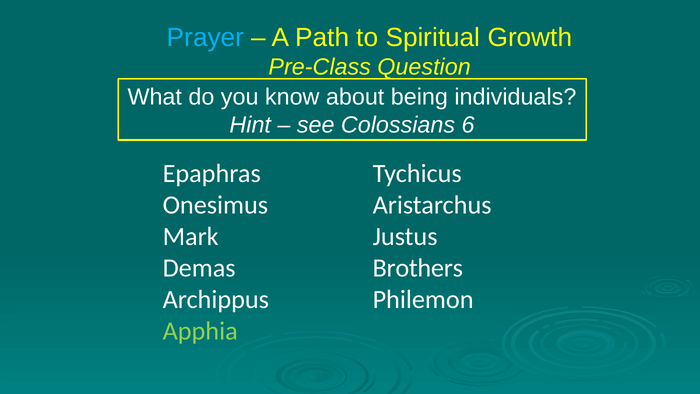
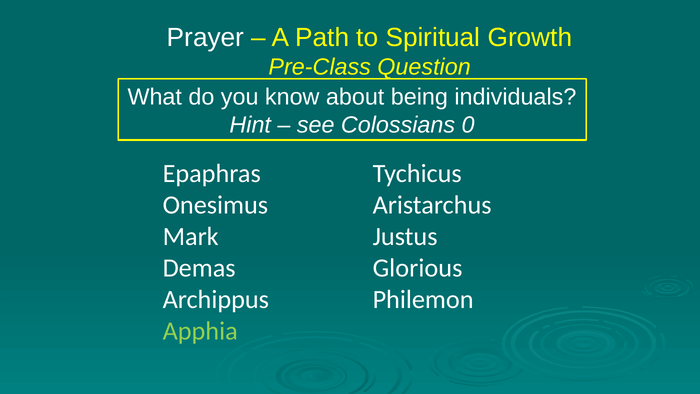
Prayer colour: light blue -> white (206, 38)
6: 6 -> 0 (468, 125)
Brothers: Brothers -> Glorious (418, 268)
